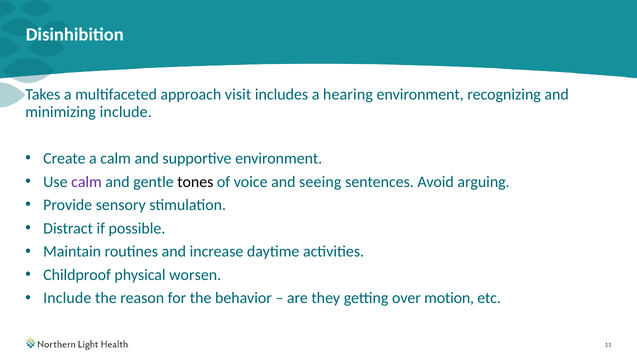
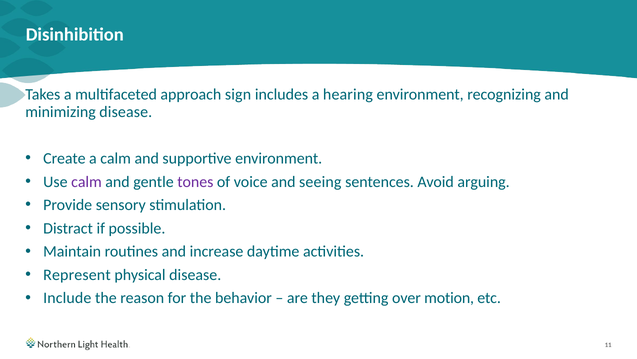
visit: visit -> sign (238, 95)
minimizing include: include -> disease (126, 112)
tones colour: black -> purple (195, 181)
Childproof: Childproof -> Represent (77, 274)
physical worsen: worsen -> disease (195, 274)
